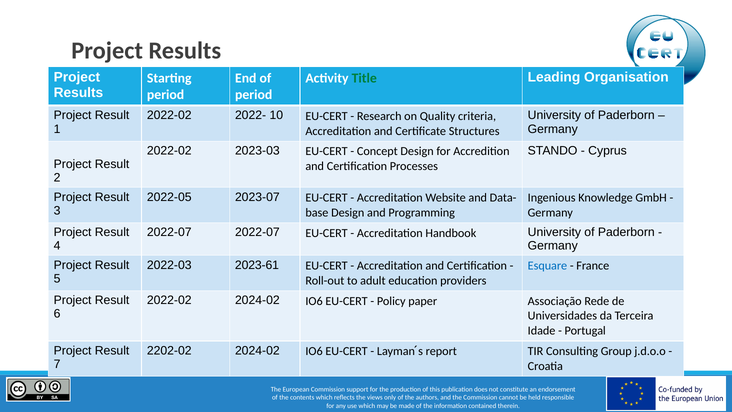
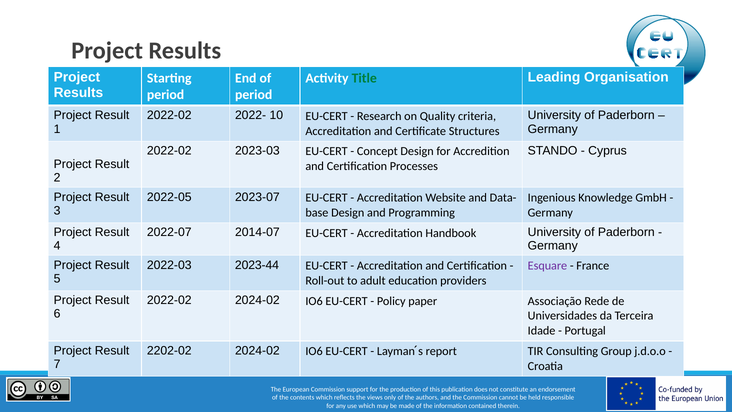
2022-07 2022-07: 2022-07 -> 2014-07 (257, 232)
2023-61: 2023-61 -> 2023-44 (257, 265)
Esquare colour: blue -> purple (547, 265)
